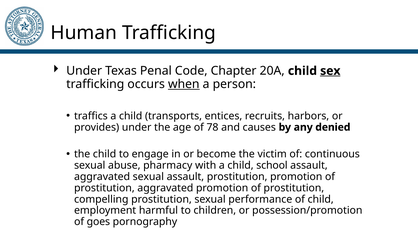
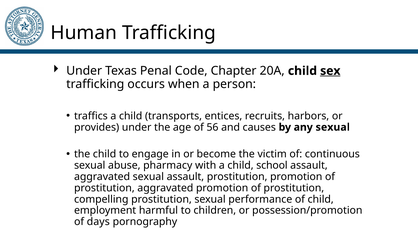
when underline: present -> none (184, 84)
78: 78 -> 56 (212, 127)
any denied: denied -> sexual (333, 127)
goes: goes -> days (98, 222)
